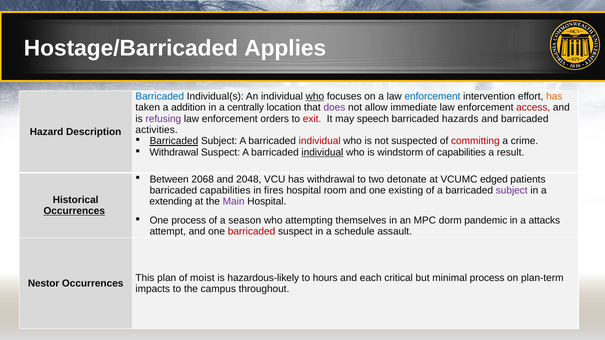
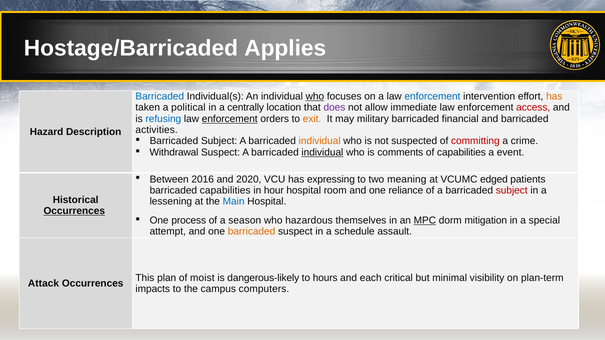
addition: addition -> political (188, 108)
refusing colour: purple -> blue (163, 119)
enforcement underline: none -> present (230, 119)
exit colour: red -> orange (312, 119)
speech: speech -> military (373, 119)
hazards: hazards -> financial (460, 119)
Barricaded underline: present -> none (174, 141)
individual colour: red -> orange (320, 141)
windstorm: windstorm -> comments (400, 153)
result: result -> event (511, 153)
2068: 2068 -> 2016 (203, 179)
2048: 2048 -> 2020 (249, 179)
has withdrawal: withdrawal -> expressing (331, 179)
detonate: detonate -> meaning (407, 179)
fires: fires -> hour (274, 191)
existing: existing -> reliance (406, 191)
subject colour: purple -> red (512, 191)
extending: extending -> lessening (171, 202)
Main colour: purple -> blue (234, 202)
attempting: attempting -> hazardous (309, 221)
MPC underline: none -> present (425, 221)
pandemic: pandemic -> mitigation (486, 221)
attacks: attacks -> special (544, 221)
barricaded colour: red -> orange (252, 232)
hazardous-likely: hazardous-likely -> dangerous-likely (263, 278)
minimal process: process -> visibility (487, 278)
Nestor: Nestor -> Attack (44, 284)
throughout: throughout -> computers (264, 289)
